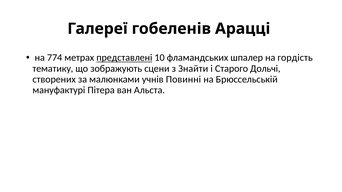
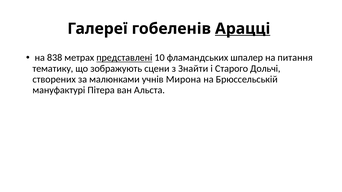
Арацці underline: none -> present (243, 29)
774: 774 -> 838 (55, 58)
гордість: гордість -> питання (295, 58)
Повинні: Повинні -> Мирона (183, 79)
